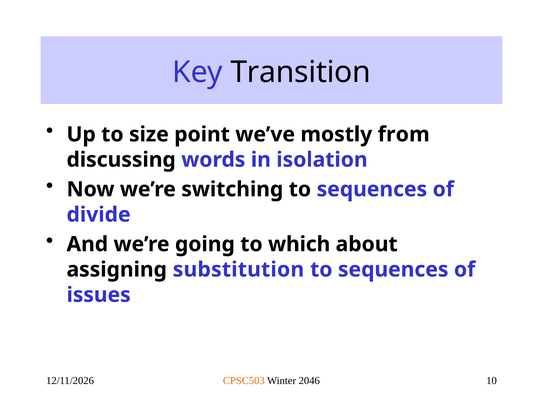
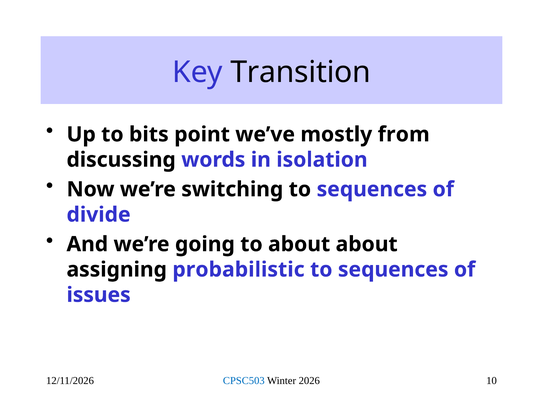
size: size -> bits (149, 135)
to which: which -> about (299, 244)
substitution: substitution -> probabilistic (239, 270)
CPSC503 colour: orange -> blue (244, 381)
2046: 2046 -> 2026 (309, 381)
